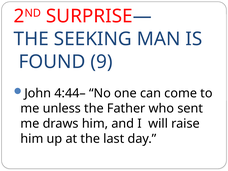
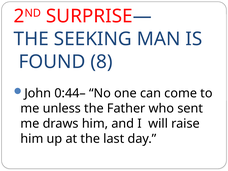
9: 9 -> 8 (102, 62)
4:44–: 4:44– -> 0:44– (70, 93)
